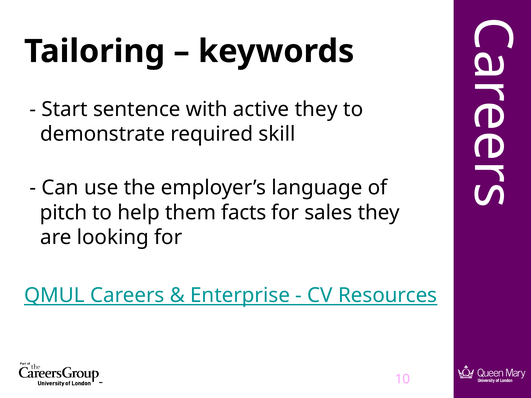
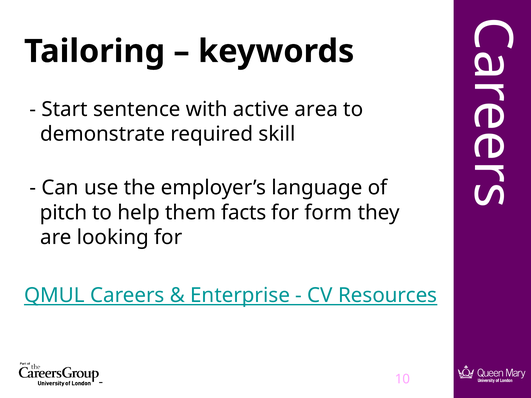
active they: they -> area (316, 109)
sales: sales -> form (328, 213)
